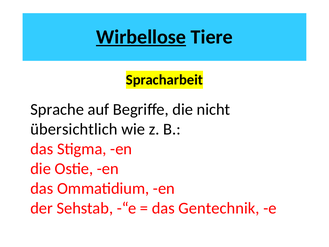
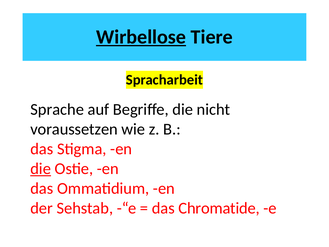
übersichtlich: übersichtlich -> voraussetzen (74, 129)
die underline: none -> present (41, 169)
Gentechnik: Gentechnik -> Chromatide (219, 208)
